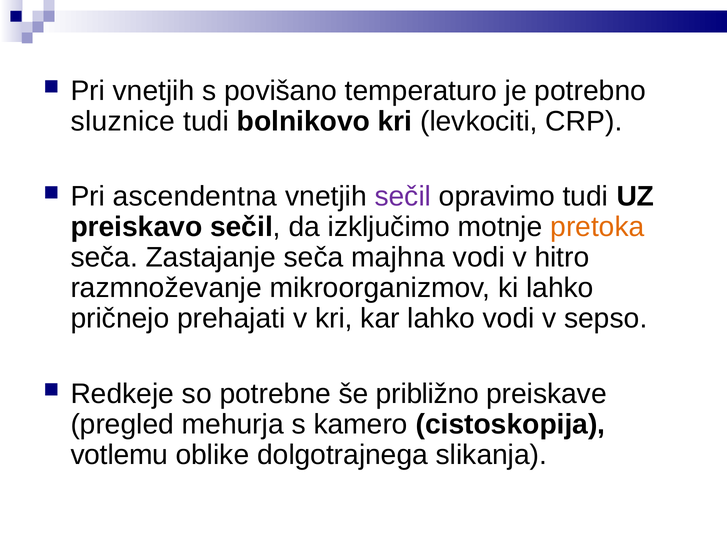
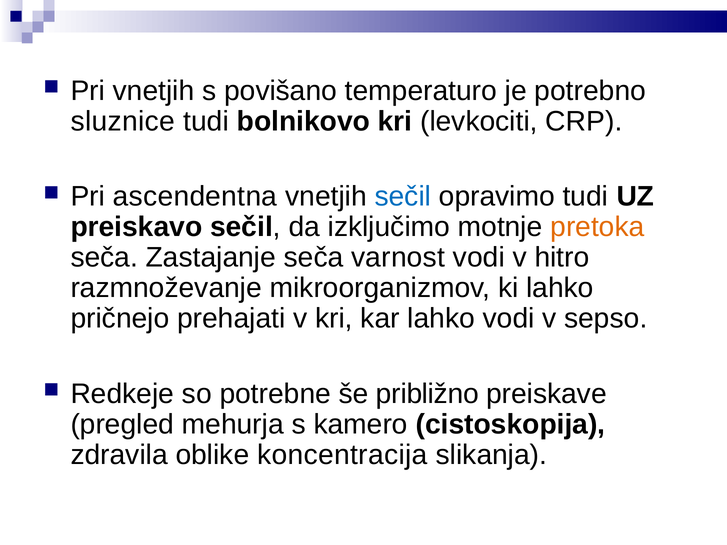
sečil colour: purple -> blue (403, 197)
majhna: majhna -> varnost (398, 258)
votlemu: votlemu -> zdravila (119, 455)
dolgotrajnega: dolgotrajnega -> koncentracija (342, 455)
